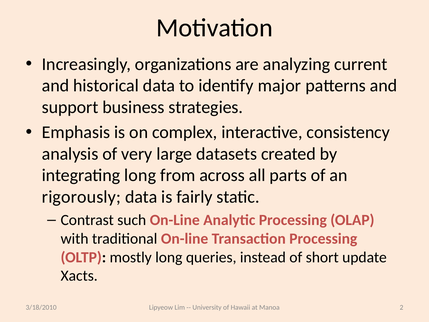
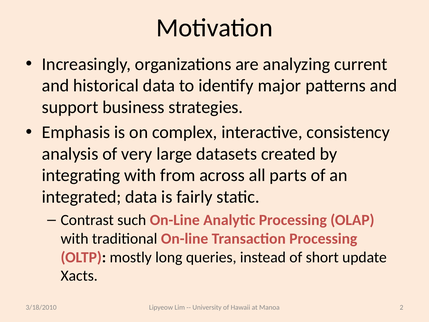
integrating long: long -> with (140, 175)
rigorously: rigorously -> integrated (82, 197)
